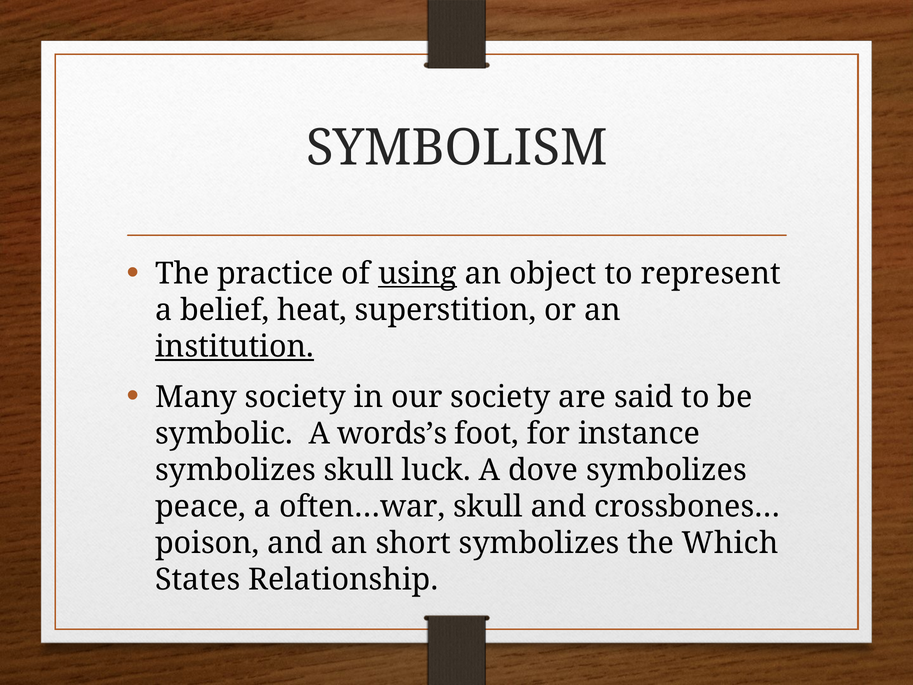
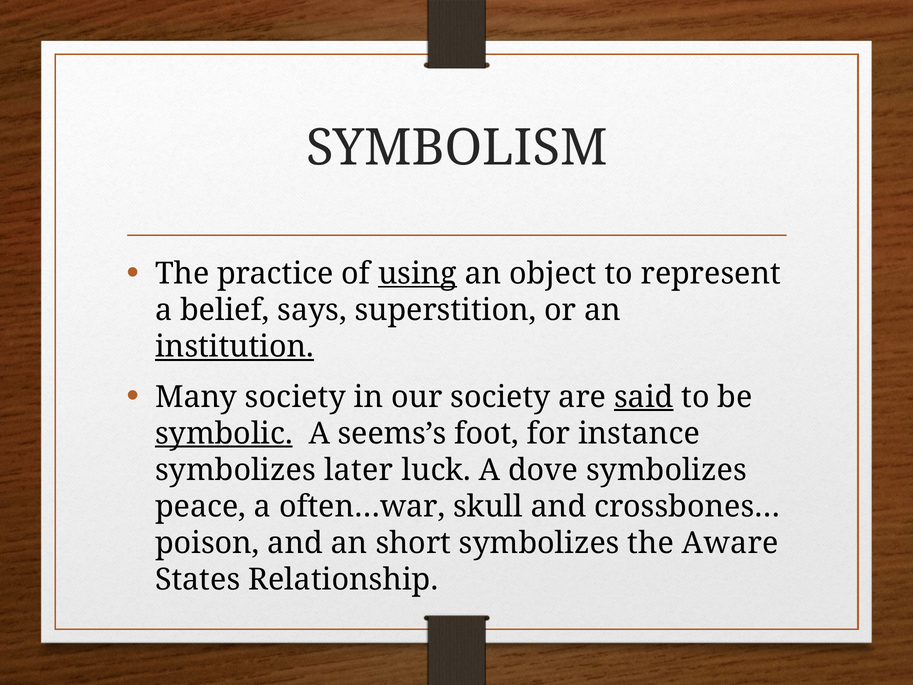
heat: heat -> says (312, 310)
said underline: none -> present (644, 397)
symbolic underline: none -> present (224, 433)
words’s: words’s -> seems’s (392, 433)
symbolizes skull: skull -> later (359, 470)
Which: Which -> Aware (730, 543)
